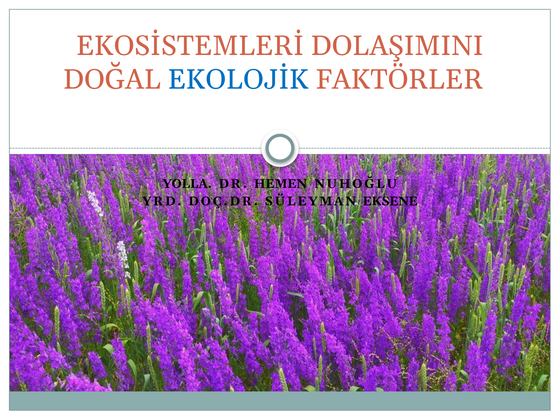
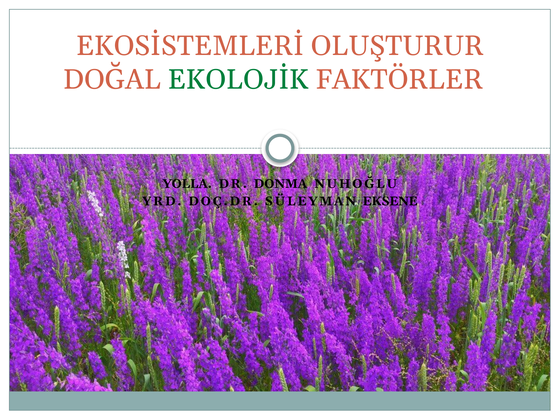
DOLAŞIMINI: DOLAŞIMINI -> OLUŞTURUR (397, 46)
EKOLOJİK colour: blue -> green (238, 79)
HEMEN: HEMEN -> DONMA (280, 184)
